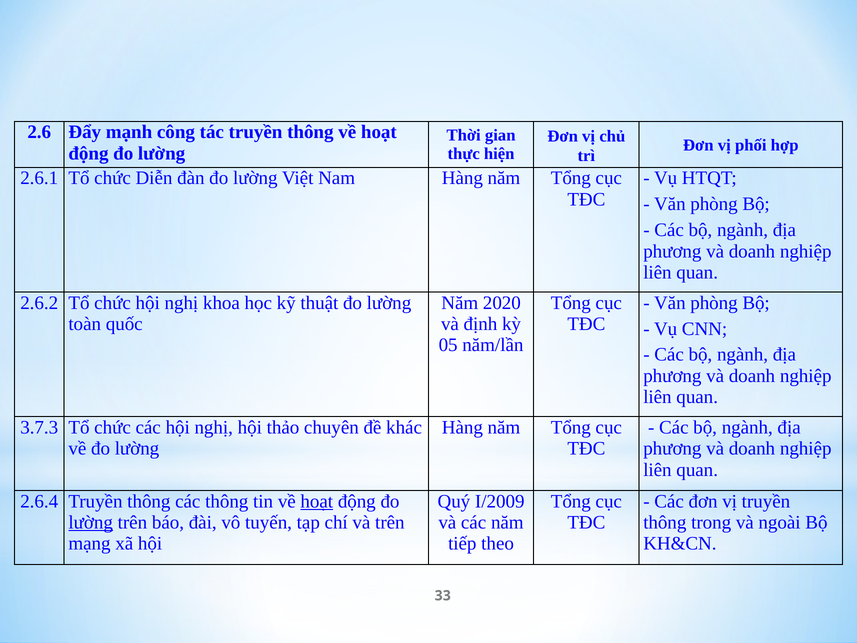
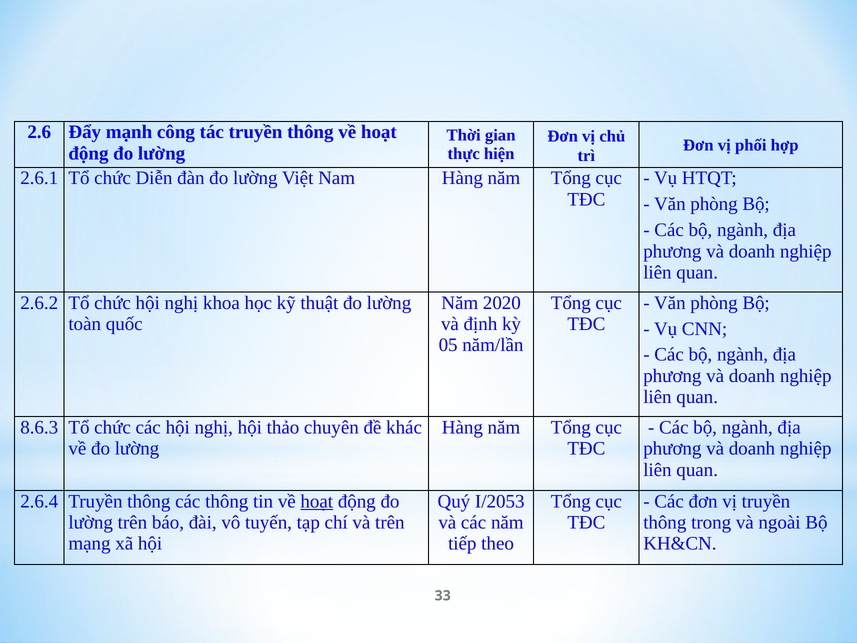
3.7.3: 3.7.3 -> 8.6.3 (39, 427)
I/2009: I/2009 -> I/2053 (500, 501)
lường underline: present -> none (91, 522)
